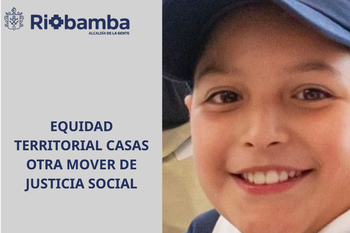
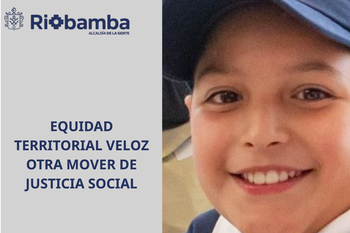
CASAS: CASAS -> VELOZ (127, 146)
